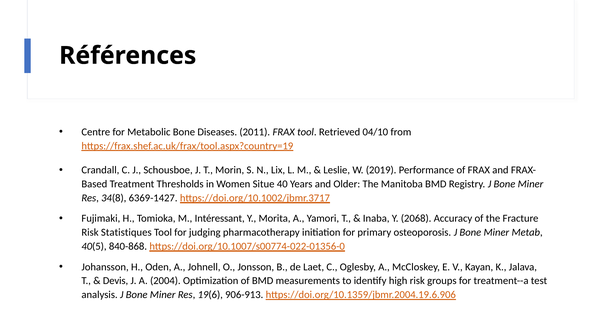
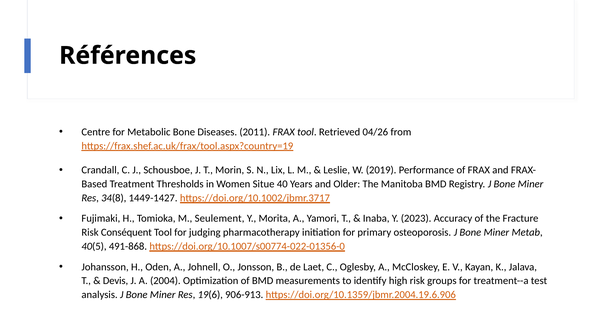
04/10: 04/10 -> 04/26 (375, 132)
6369-1427: 6369-1427 -> 1449-1427 (153, 198)
Intéressant: Intéressant -> Seulement (220, 218)
2068: 2068 -> 2023 (416, 218)
Statistiques: Statistiques -> Conséquent (126, 232)
840-868: 840-868 -> 491-868 (128, 246)
